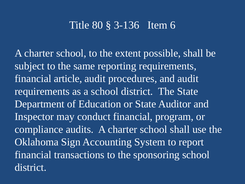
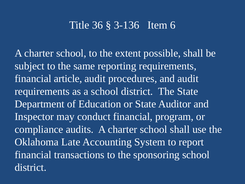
80: 80 -> 36 (98, 25)
Sign: Sign -> Late (71, 142)
